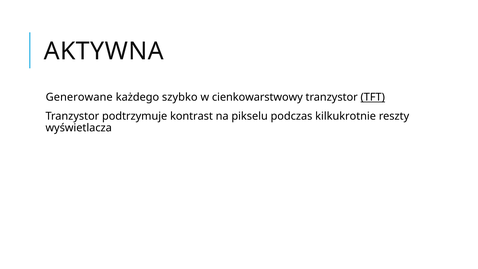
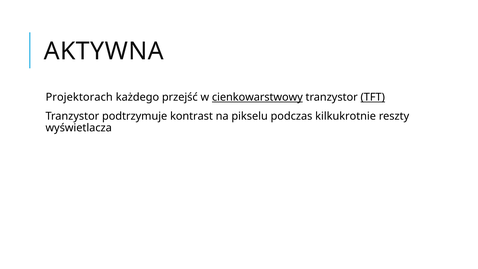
Generowane: Generowane -> Projektorach (79, 97)
szybko: szybko -> przejść (180, 97)
cienkowarstwowy underline: none -> present (257, 97)
